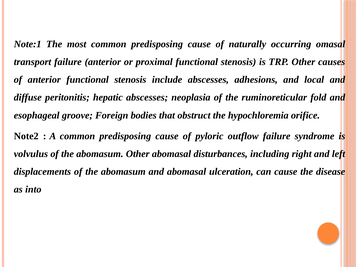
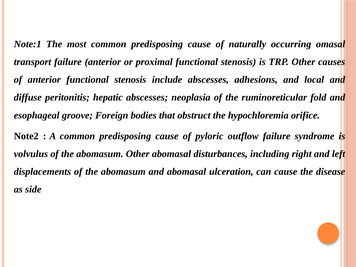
into: into -> side (33, 189)
